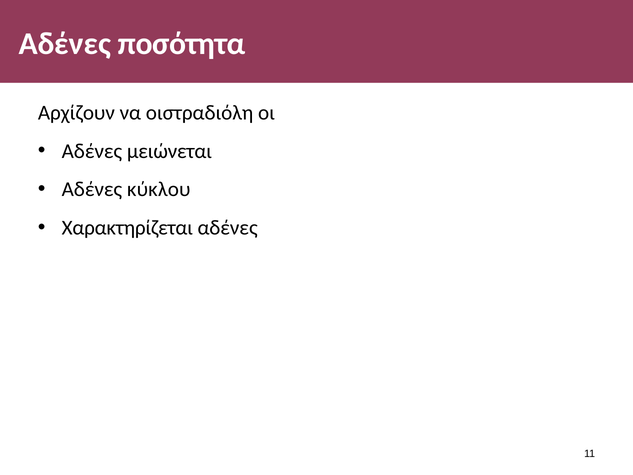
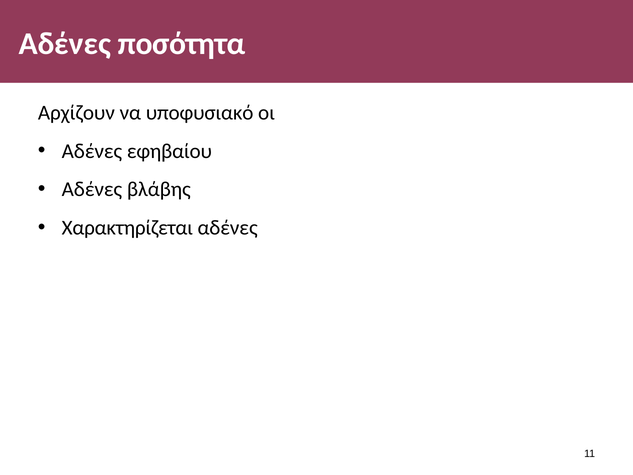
οιστραδιόλη: οιστραδιόλη -> υποφυσιακό (200, 113)
μειώνεται: μειώνεται -> εφηβαίου (169, 151)
κύκλου: κύκλου -> βλάβης (159, 189)
